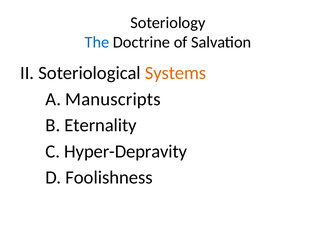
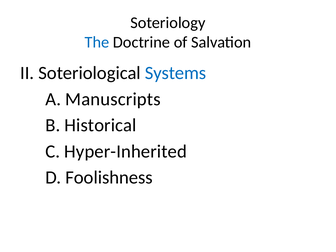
Systems colour: orange -> blue (176, 73)
Eternality: Eternality -> Historical (100, 125)
Hyper-Depravity: Hyper-Depravity -> Hyper-Inherited (126, 151)
